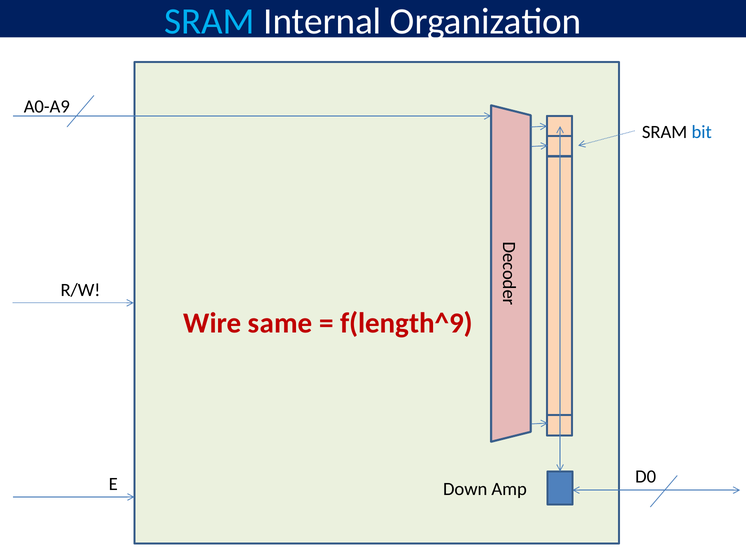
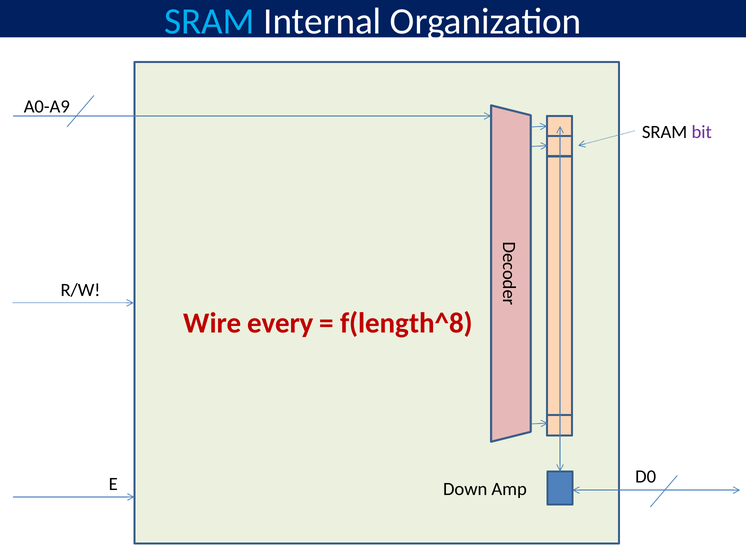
bit colour: blue -> purple (702, 132)
same: same -> every (280, 323)
f(length^9: f(length^9 -> f(length^8 (406, 323)
